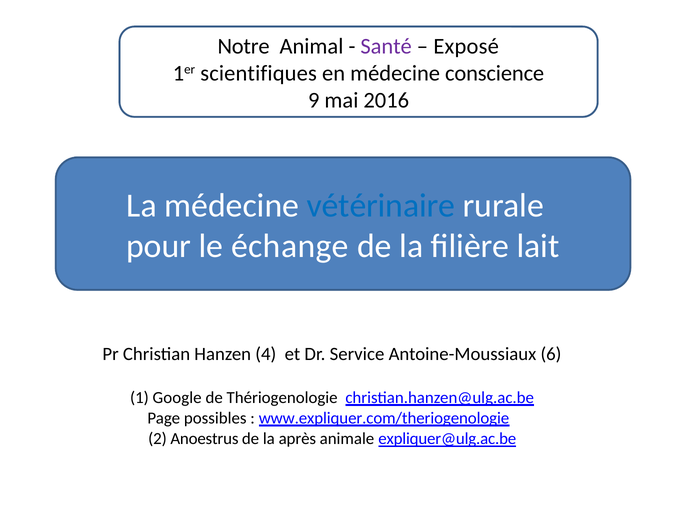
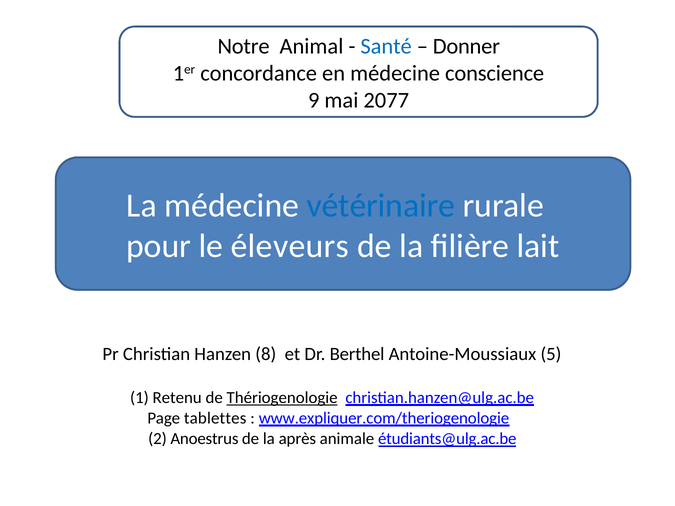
Santé colour: purple -> blue (386, 46)
Exposé: Exposé -> Donner (466, 46)
scientifiques: scientifiques -> concordance (259, 73)
2016: 2016 -> 2077 (386, 100)
échange: échange -> éleveurs (290, 246)
4: 4 -> 8 (266, 354)
Service: Service -> Berthel (357, 354)
6: 6 -> 5 (551, 354)
Google: Google -> Retenu (177, 398)
Thériogenologie underline: none -> present (282, 398)
possibles: possibles -> tablettes (215, 418)
expliquer@ulg.ac.be: expliquer@ulg.ac.be -> étudiants@ulg.ac.be (447, 439)
